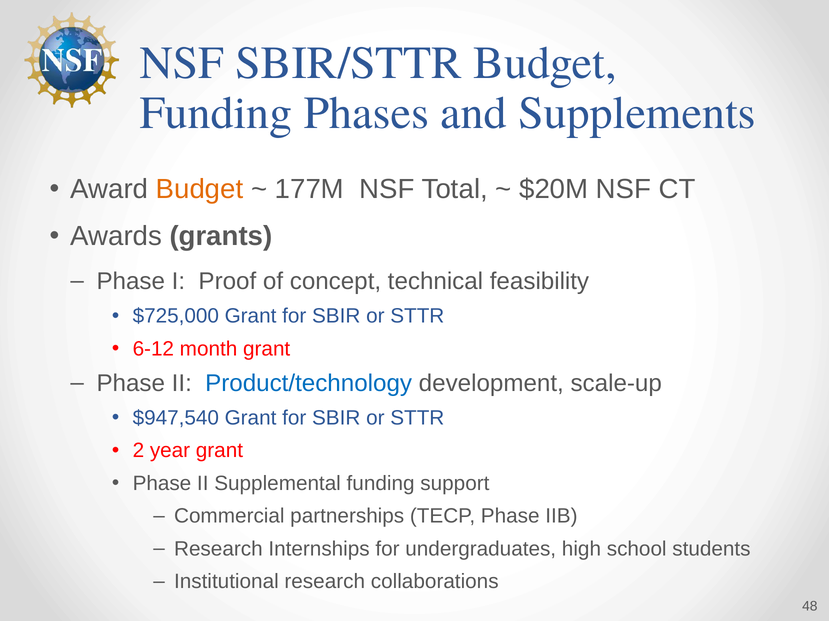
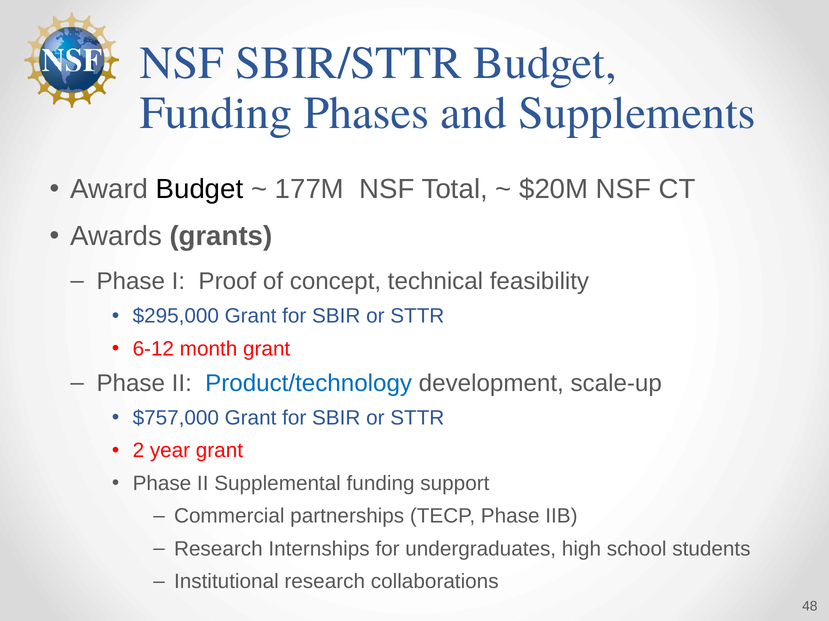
Budget colour: orange -> black (200, 189)
$725,000: $725,000 -> $295,000 (176, 316)
$947,540: $947,540 -> $757,000 (176, 418)
